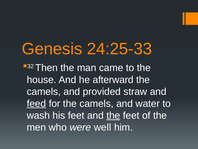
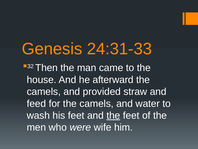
24:25-33: 24:25-33 -> 24:31-33 (119, 49)
feed underline: present -> none (36, 103)
well: well -> wife (103, 127)
